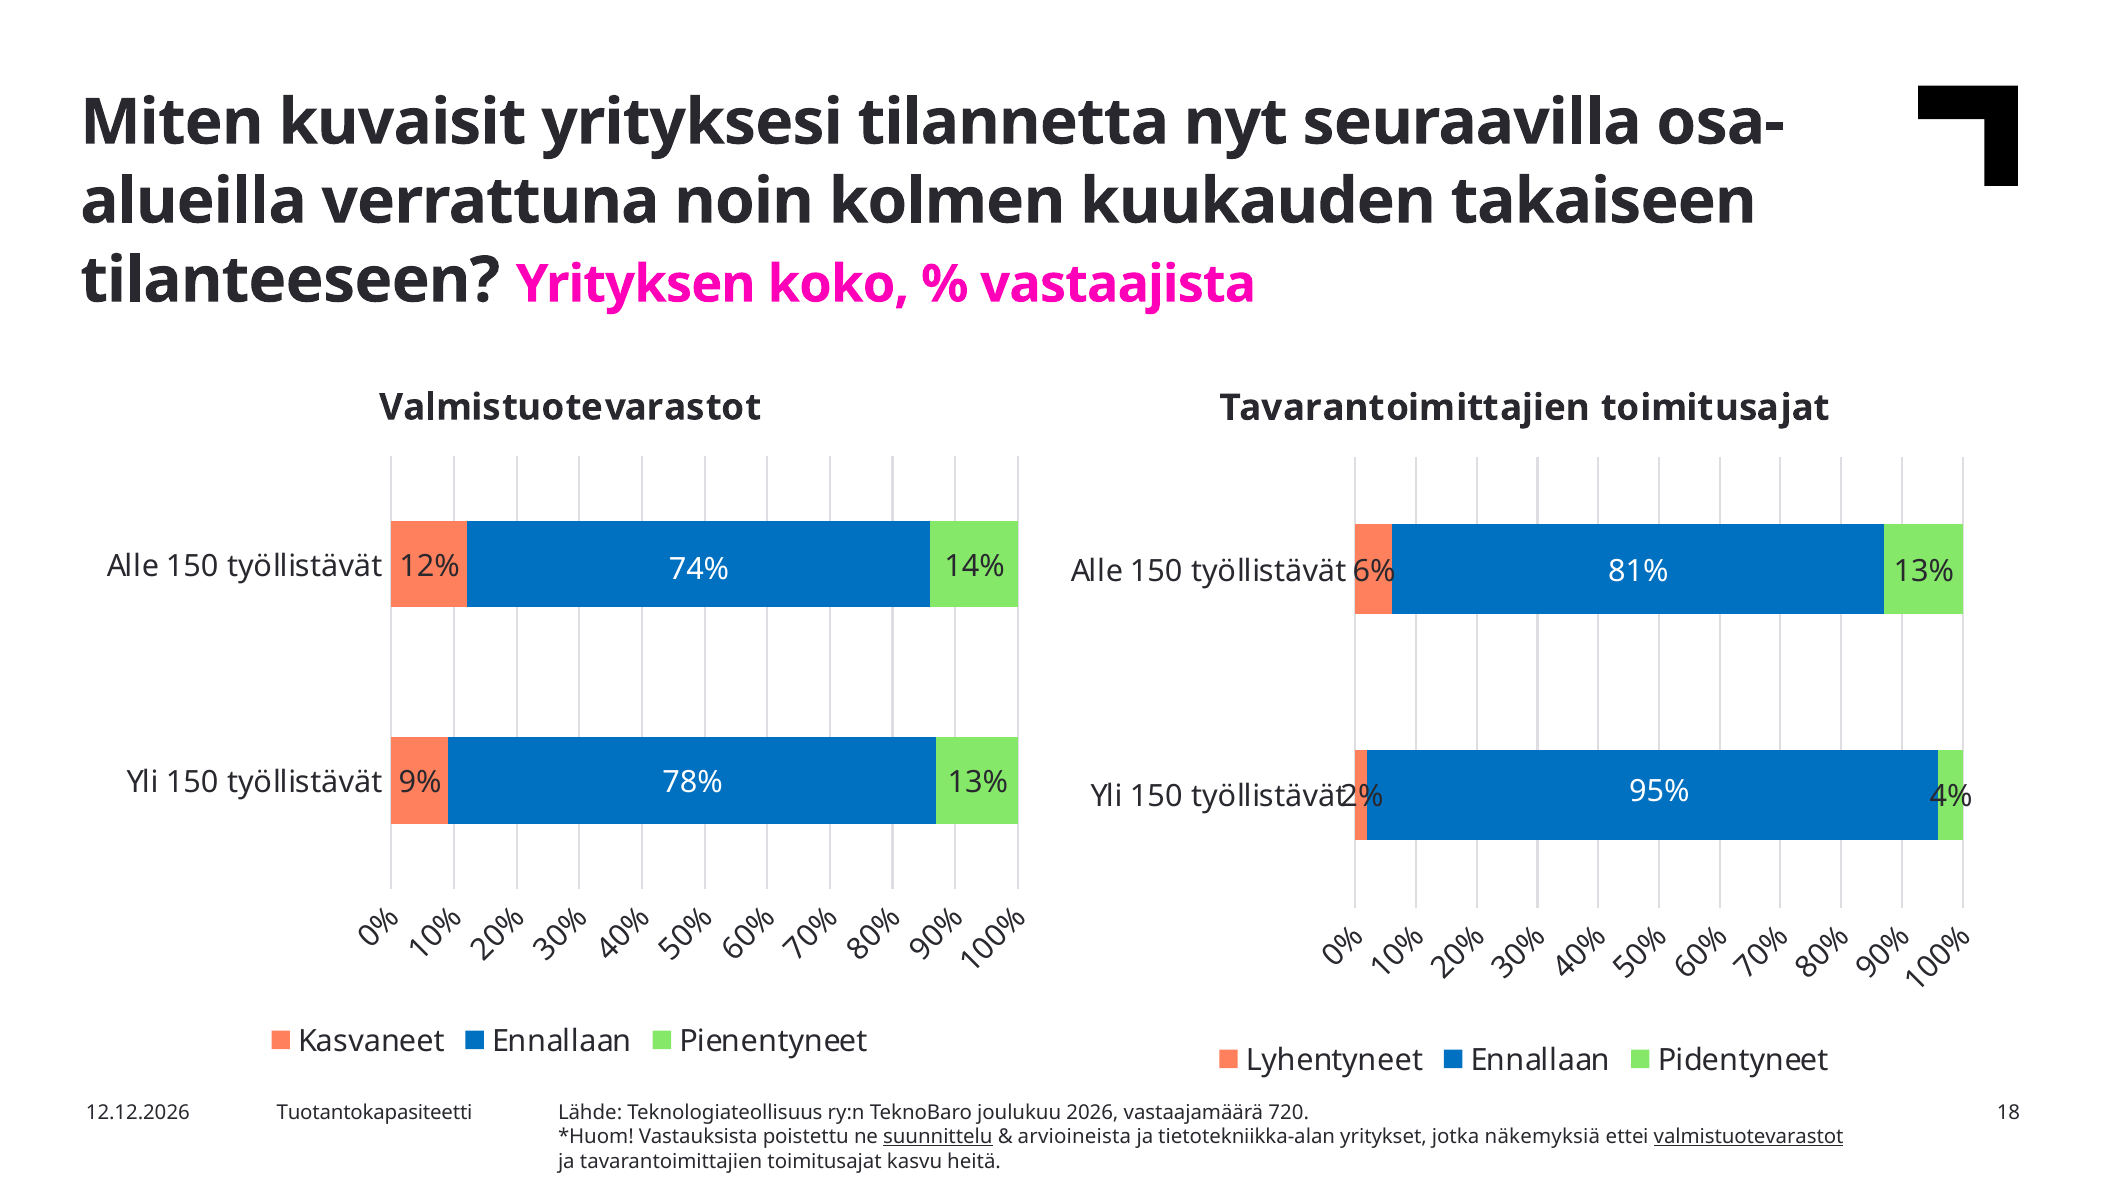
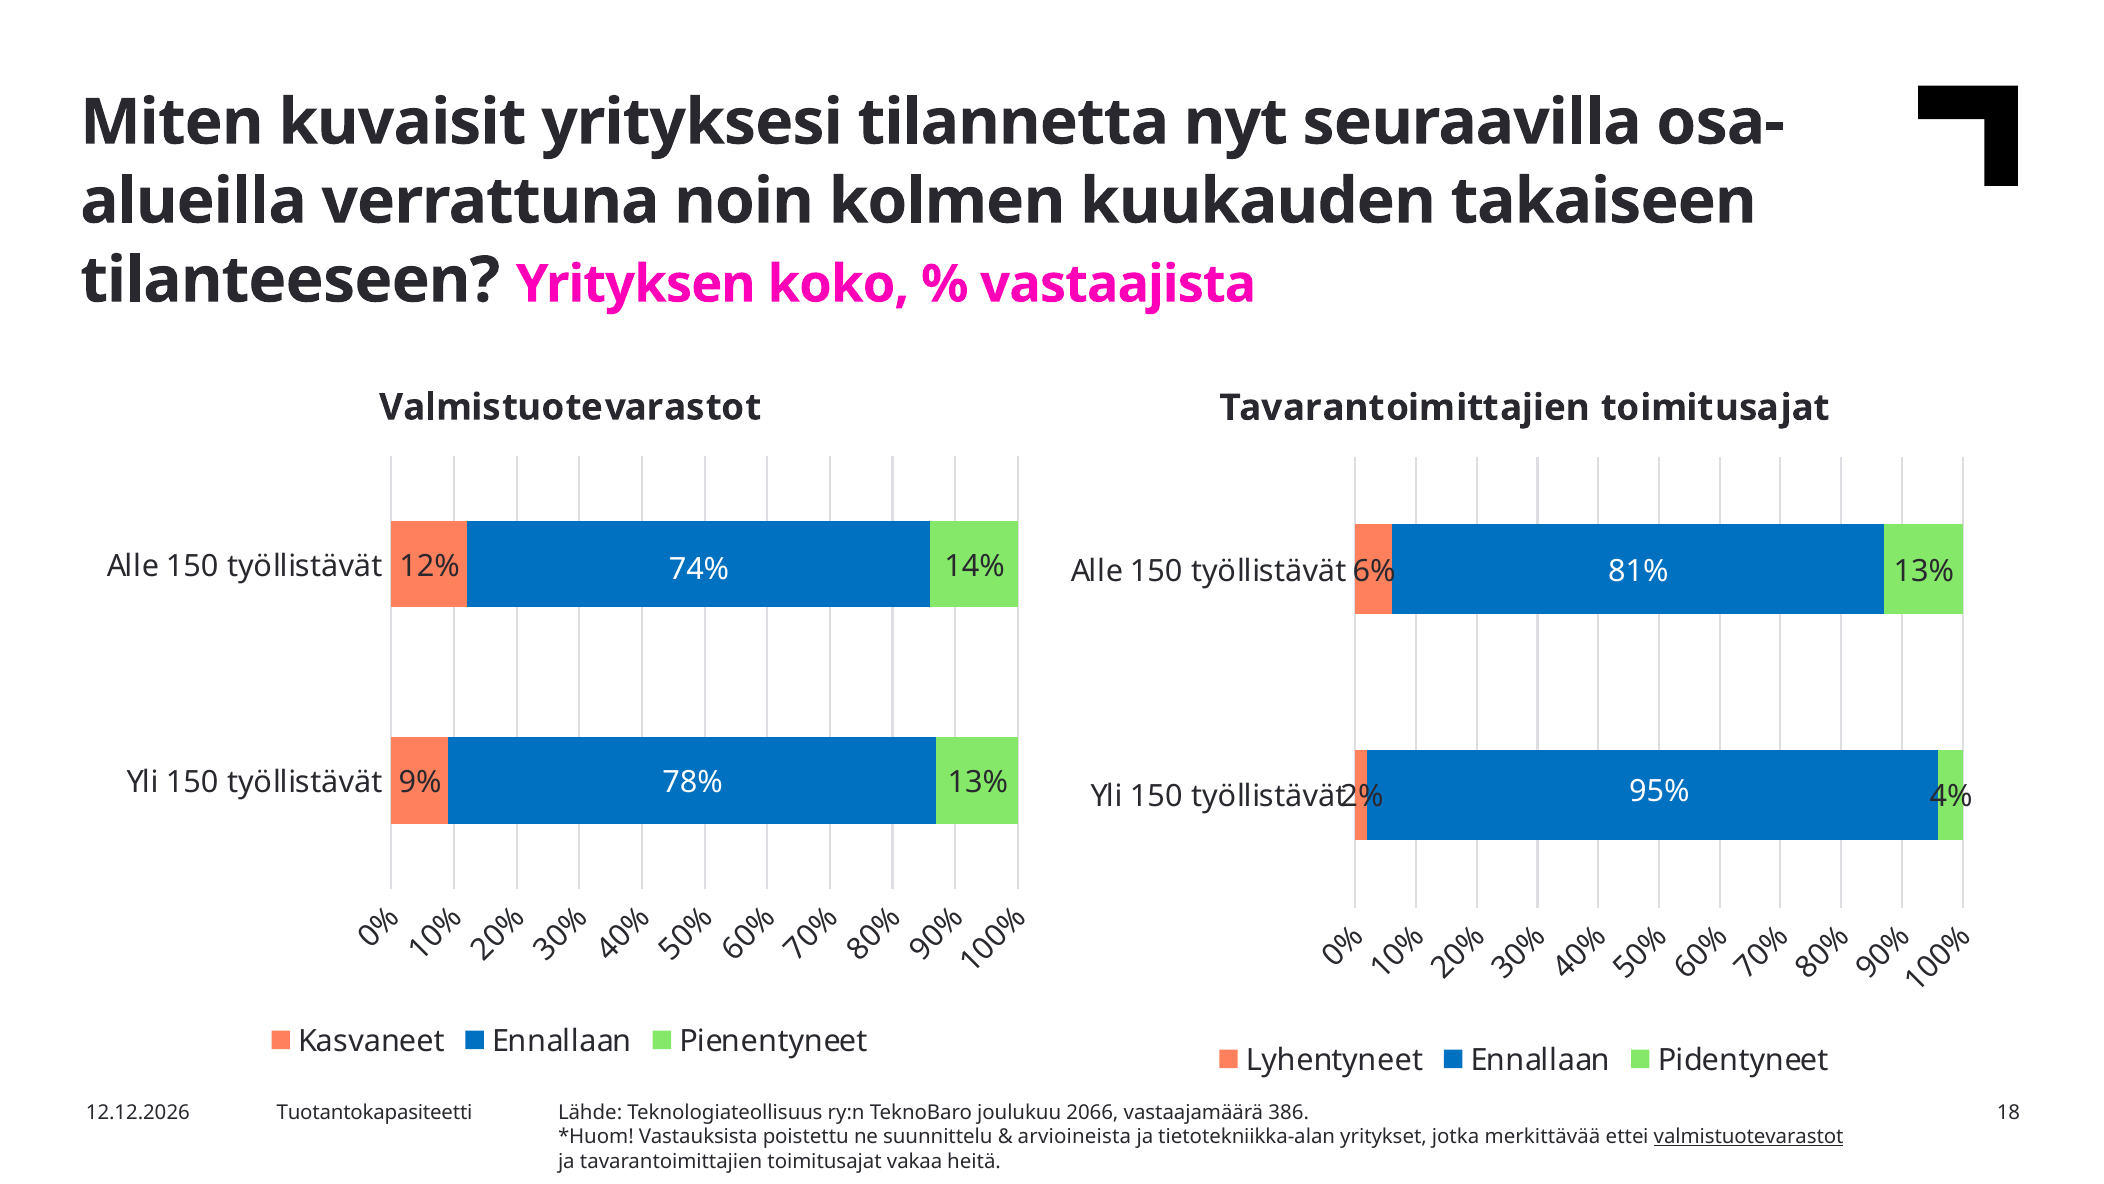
2026: 2026 -> 2066 (1092, 1112)
720: 720 -> 386 (1289, 1112)
suunnittelu underline: present -> none (938, 1137)
näkemyksiä: näkemyksiä -> merkittävää (1542, 1137)
kasvu: kasvu -> vakaa (915, 1161)
